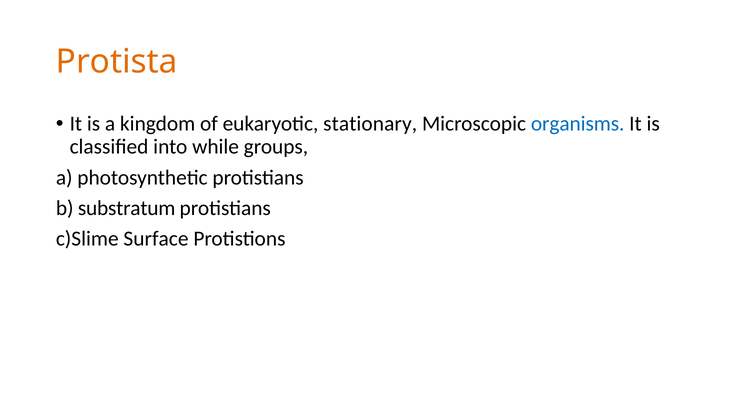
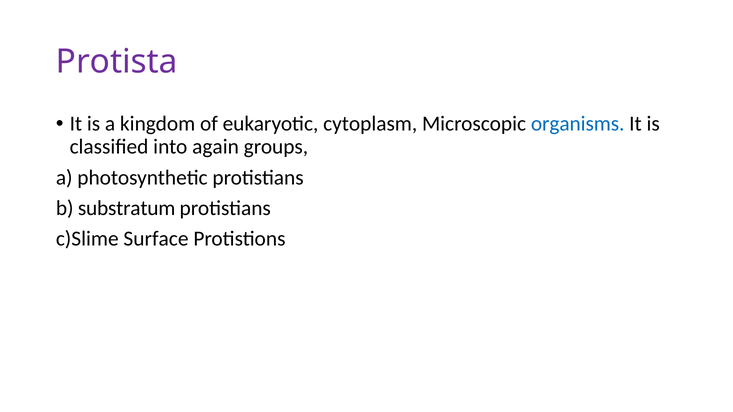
Protista colour: orange -> purple (117, 62)
stationary: stationary -> cytoplasm (370, 124)
while: while -> again (216, 147)
